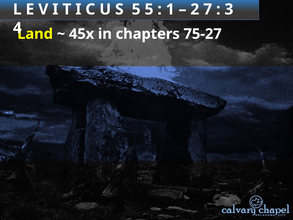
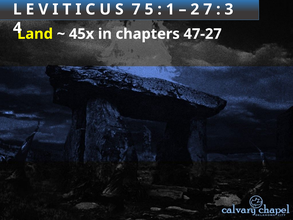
S 5: 5 -> 7 (136, 9)
75-27: 75-27 -> 47-27 (203, 34)
